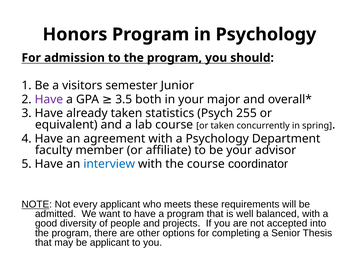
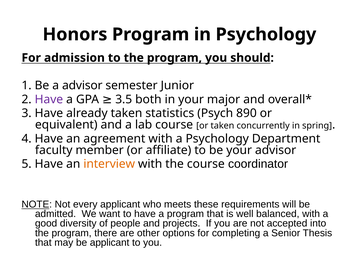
a visitors: visitors -> advisor (82, 86)
255: 255 -> 890 (246, 113)
interview colour: blue -> orange (109, 164)
